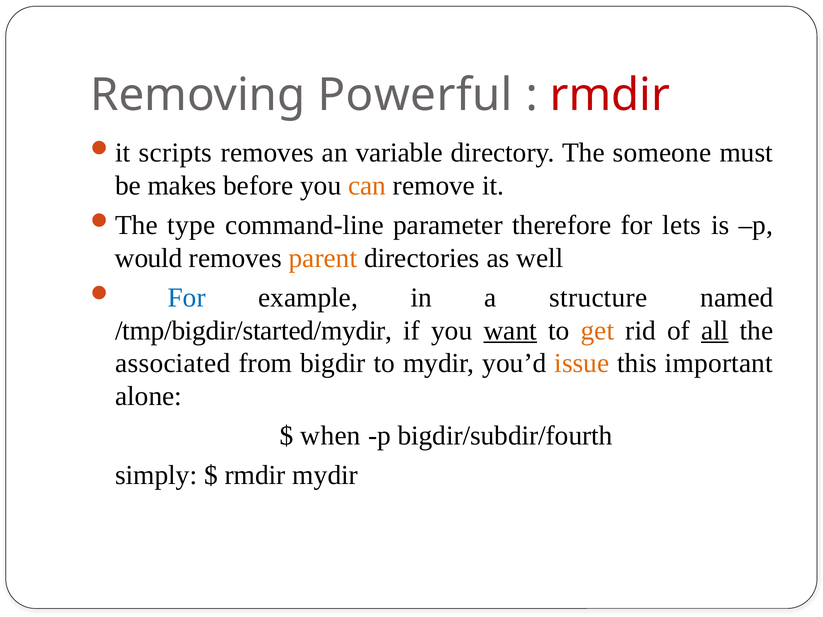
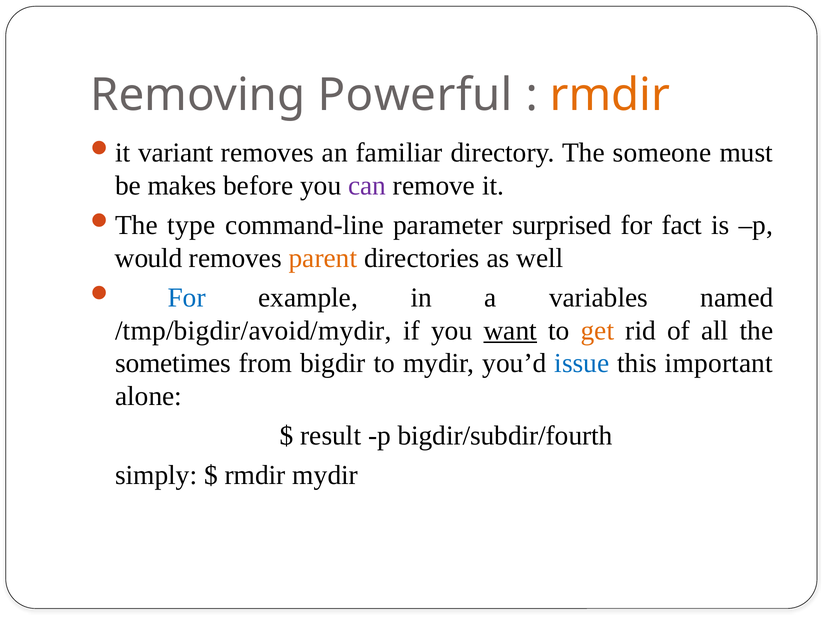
rmdir colour: red -> orange (610, 95)
scripts: scripts -> variant (176, 153)
variable: variable -> familiar (399, 153)
can colour: orange -> purple (367, 186)
therefore: therefore -> surprised (562, 225)
lets: lets -> fact (682, 225)
structure: structure -> variables (598, 298)
/tmp/bigdir/started/mydir: /tmp/bigdir/started/mydir -> /tmp/bigdir/avoid/mydir (253, 331)
all underline: present -> none (715, 331)
associated: associated -> sometimes (173, 364)
issue colour: orange -> blue (582, 364)
when: when -> result (331, 436)
